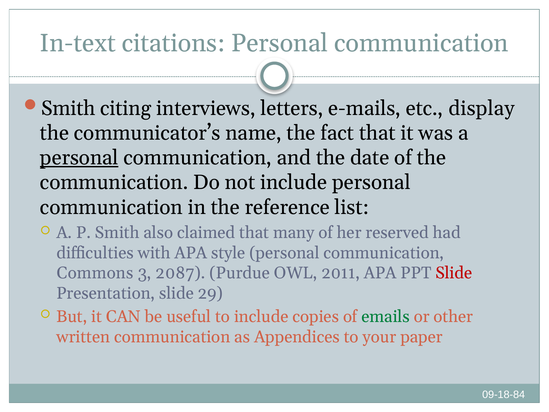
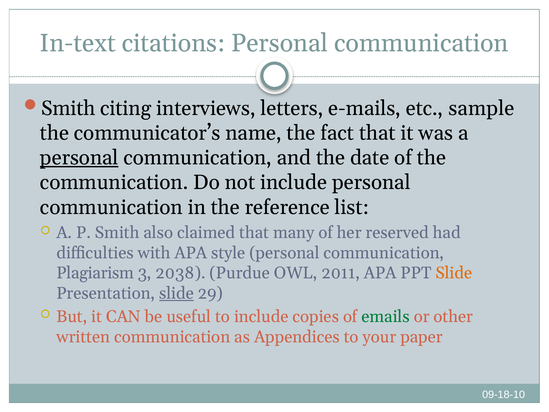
display: display -> sample (482, 108)
Commons: Commons -> Plagiarism (95, 273)
2087: 2087 -> 2038 (181, 273)
Slide colour: red -> orange (454, 273)
slide underline: none -> present (176, 293)
09-18-84: 09-18-84 -> 09-18-10 (504, 394)
